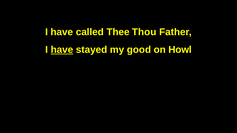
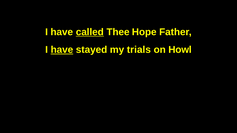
called underline: none -> present (90, 32)
Thou: Thou -> Hope (144, 32)
good: good -> trials (139, 50)
